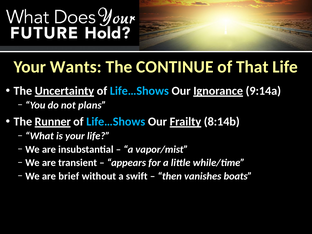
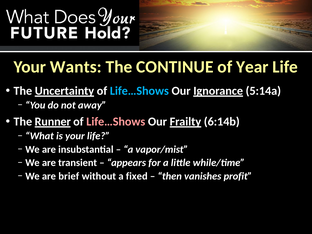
That: That -> Year (252, 67)
9:14a: 9:14a -> 5:14a (263, 91)
plans: plans -> away (92, 105)
Life…Shows colour: light blue -> pink (116, 122)
8:14b: 8:14b -> 6:14b (222, 122)
swift: swift -> fixed (137, 176)
boats: boats -> profit (238, 176)
